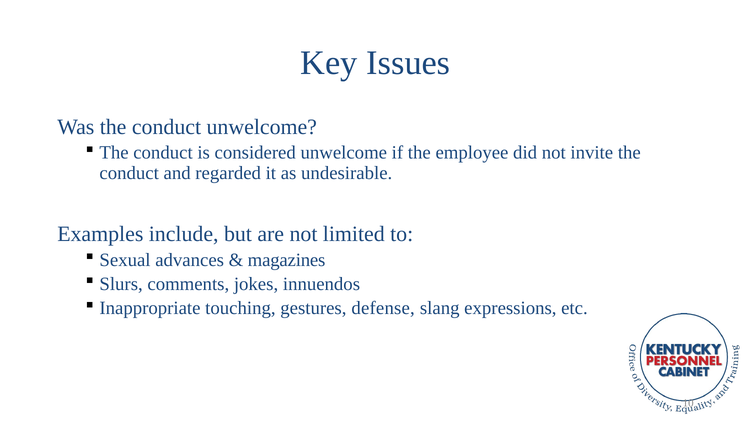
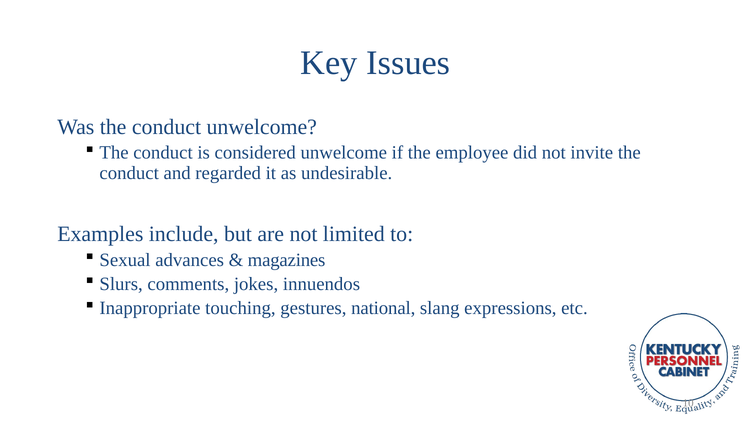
defense: defense -> national (383, 308)
